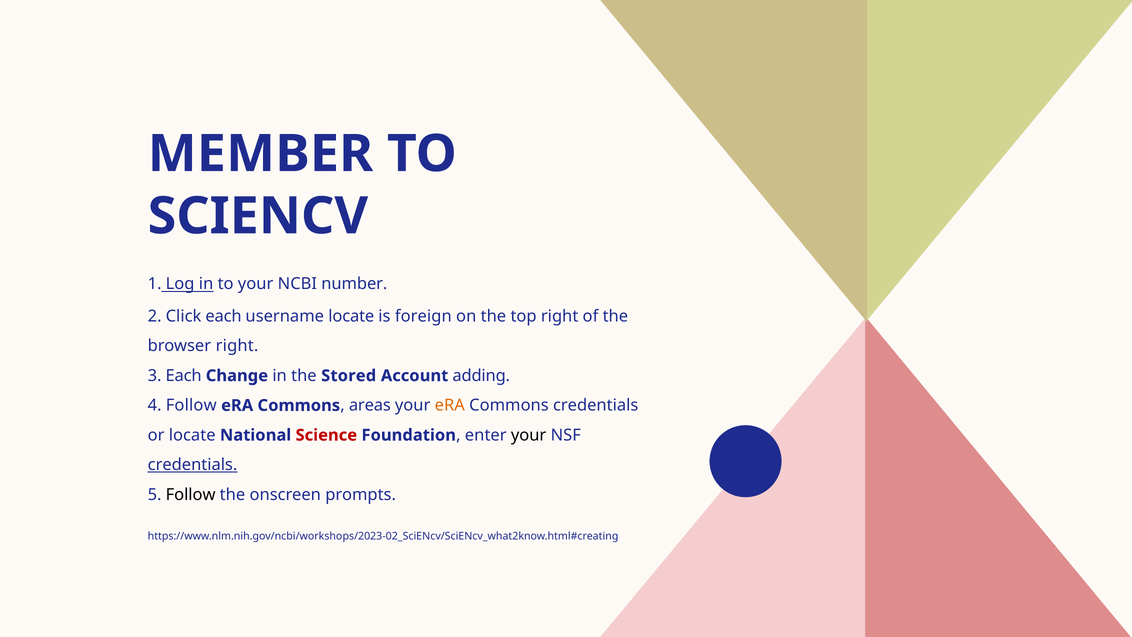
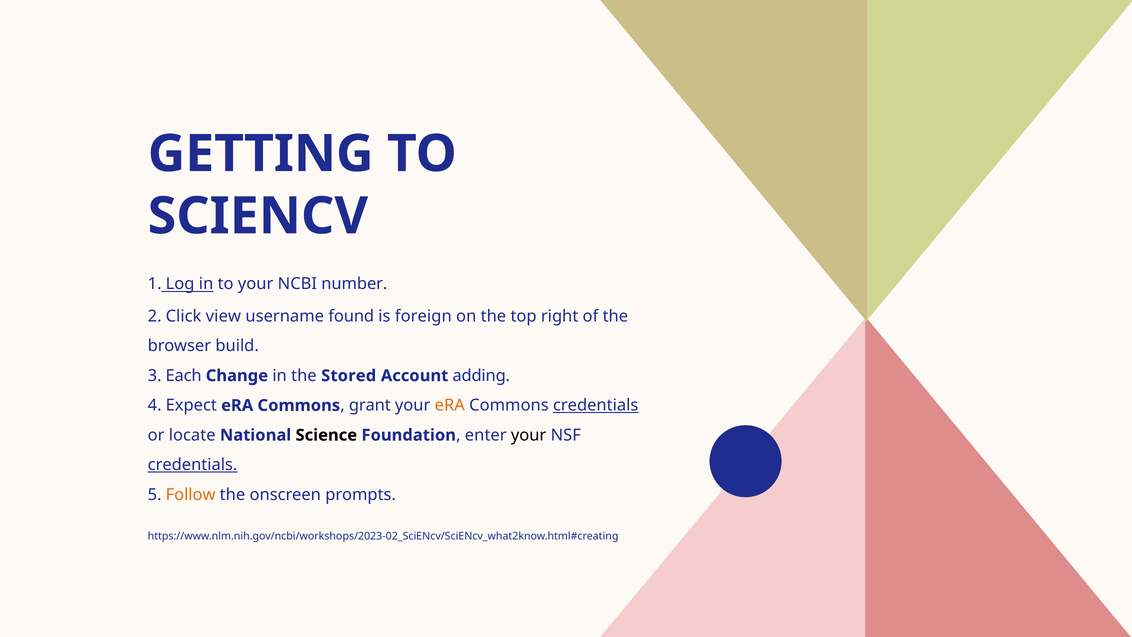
MEMBER: MEMBER -> GETTING (261, 154)
Click each: each -> view (223, 316)
username locate: locate -> found (351, 316)
browser right: right -> build (237, 346)
Follow: Follow -> Expect (191, 405)
areas: areas -> grant (370, 405)
credentials underline: none -> present (596, 405)
Science colour: red -> black (326, 435)
Follow colour: black -> orange (191, 494)
